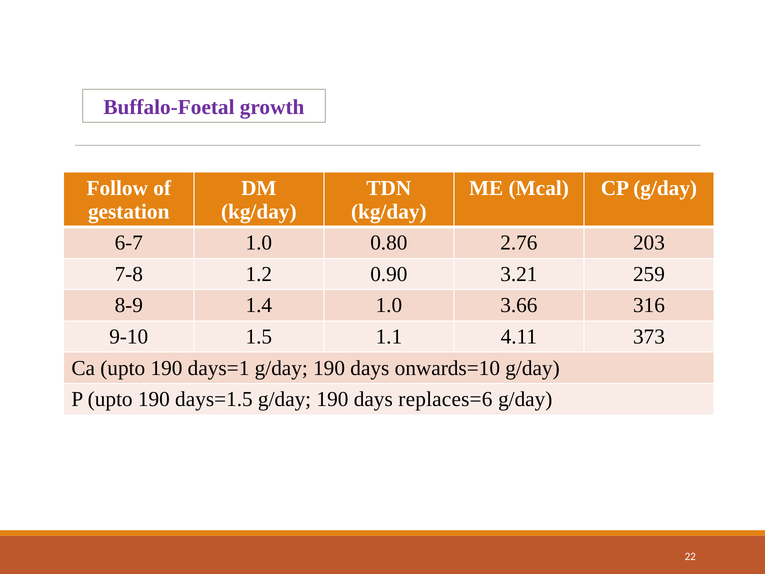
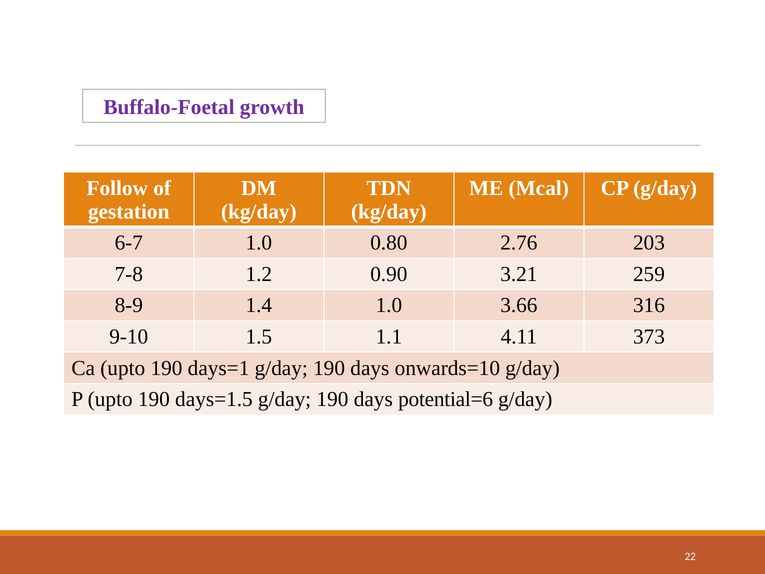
replaces=6: replaces=6 -> potential=6 (446, 399)
